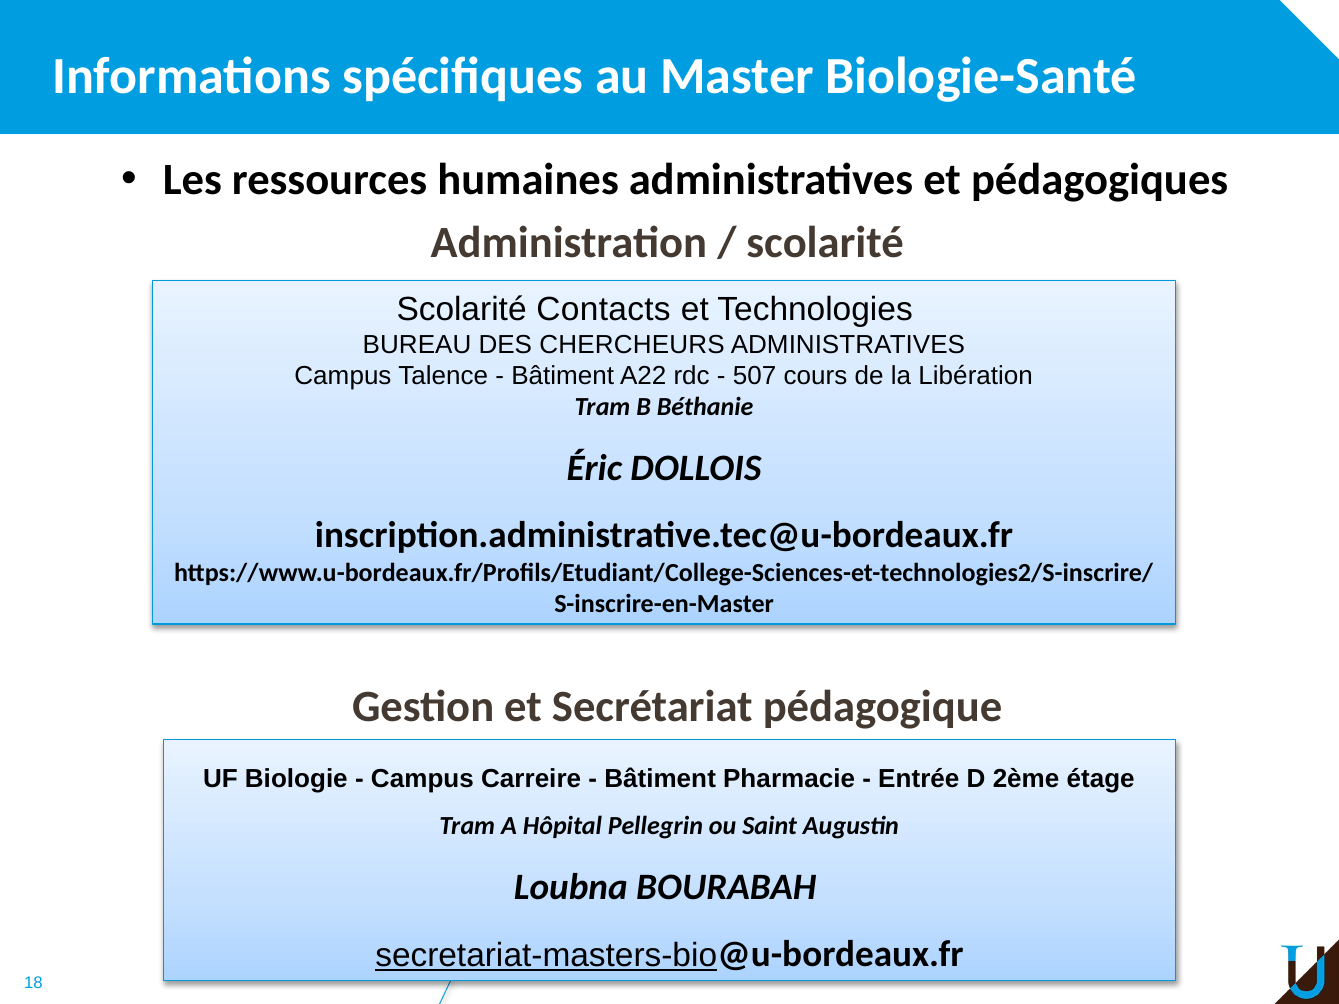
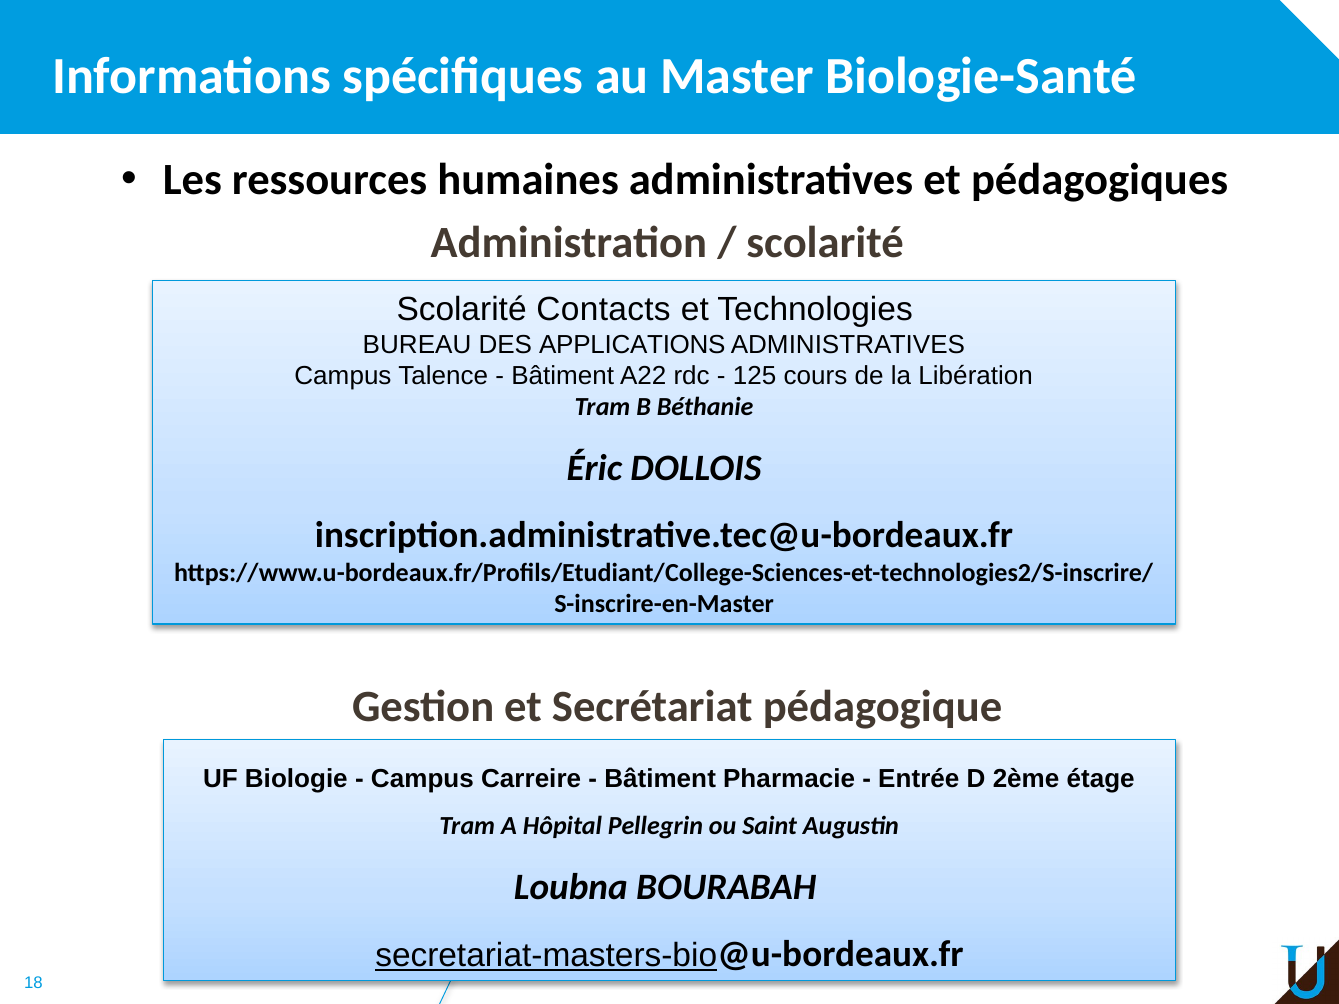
CHERCHEURS: CHERCHEURS -> APPLICATIONS (632, 345)
507: 507 -> 125 (755, 376)
